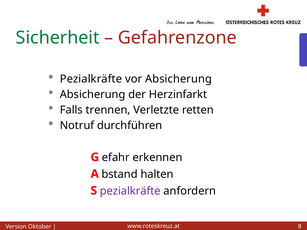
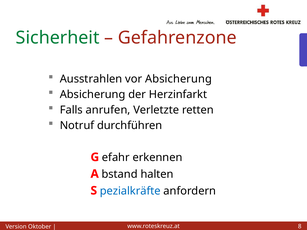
Pezialkräfte: Pezialkräfte -> Ausstrahlen (91, 79)
trennen: trennen -> anrufen (108, 110)
pezialkräfte colour: purple -> blue (130, 191)
